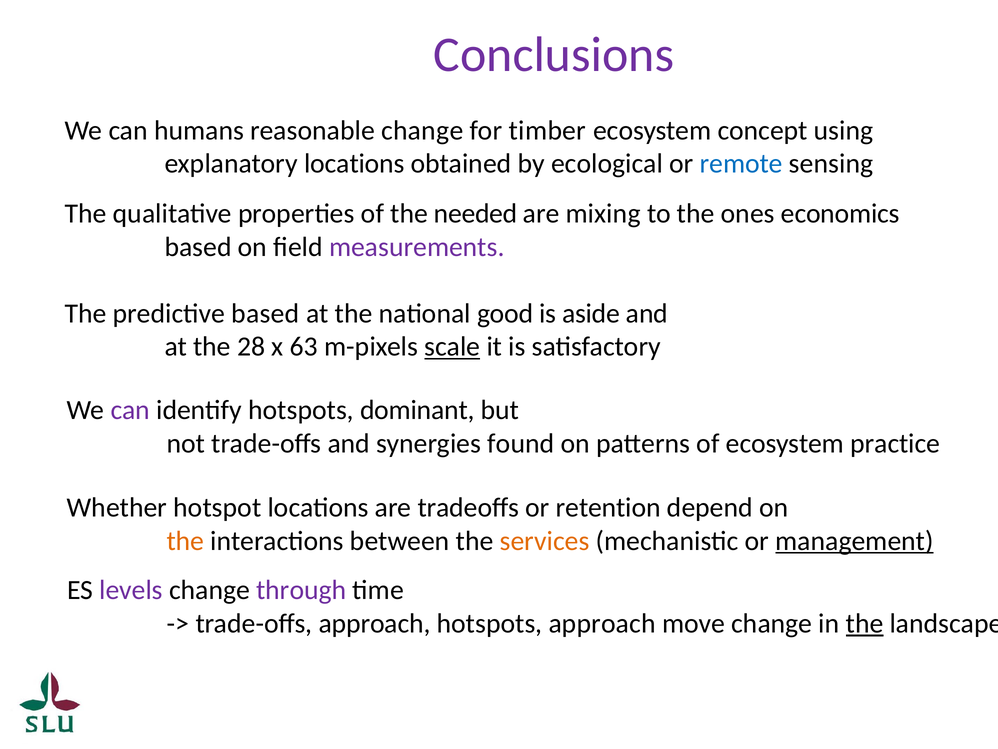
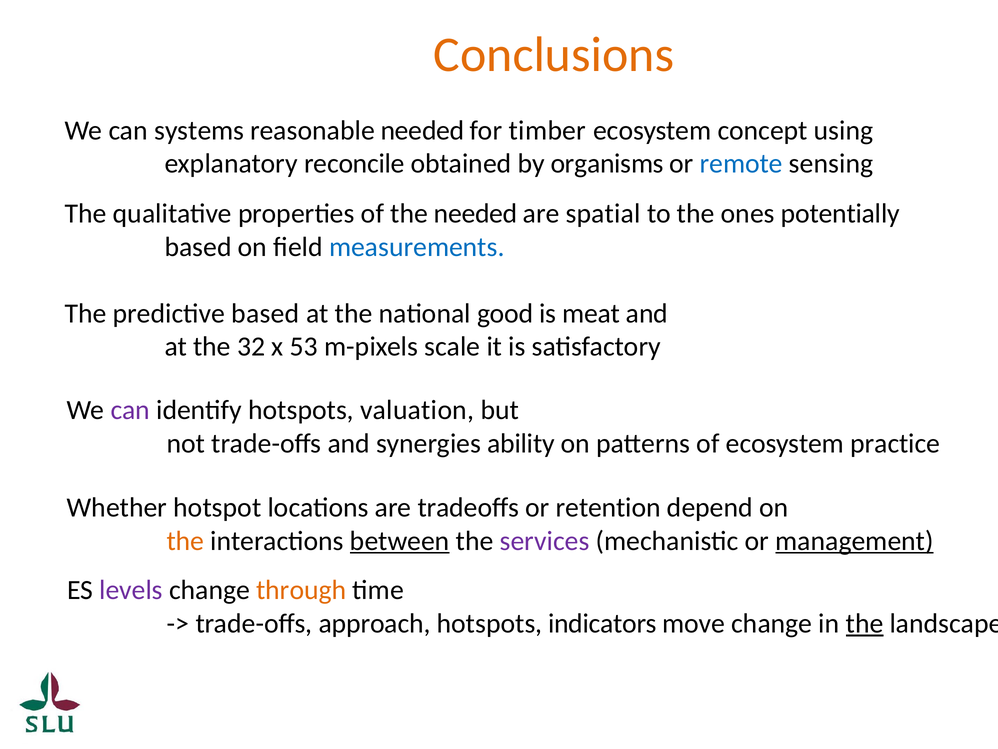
Conclusions colour: purple -> orange (554, 55)
humans: humans -> systems (199, 130)
reasonable change: change -> needed (423, 130)
explanatory locations: locations -> reconcile (354, 164)
ecological: ecological -> organisms (607, 164)
mixing: mixing -> spatial (603, 213)
economics: economics -> potentially (840, 213)
measurements colour: purple -> blue (417, 247)
aside: aside -> meat (591, 313)
28: 28 -> 32 (251, 347)
63: 63 -> 53 (304, 347)
scale underline: present -> none (452, 347)
dominant: dominant -> valuation (417, 410)
found: found -> ability (521, 443)
between underline: none -> present (400, 540)
services colour: orange -> purple (545, 540)
through colour: purple -> orange (301, 590)
hotspots approach: approach -> indicators (602, 623)
